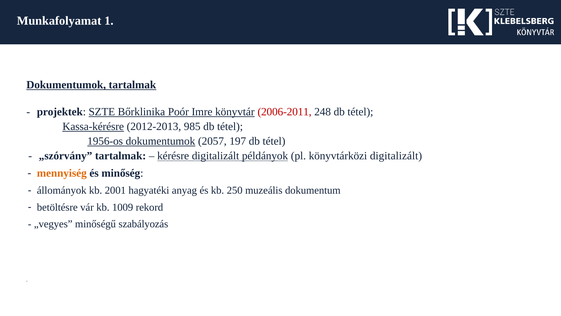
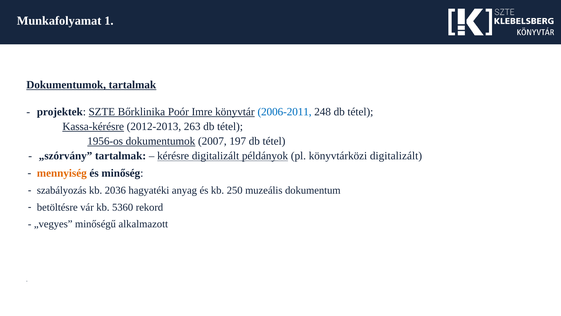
2006-2011 colour: red -> blue (285, 112)
985: 985 -> 263 (192, 126)
2057: 2057 -> 2007 (212, 141)
állományok: állományok -> szabályozás (62, 190)
2001: 2001 -> 2036 (115, 190)
1009: 1009 -> 5360 (123, 207)
szabályozás: szabályozás -> alkalmazott (143, 224)
